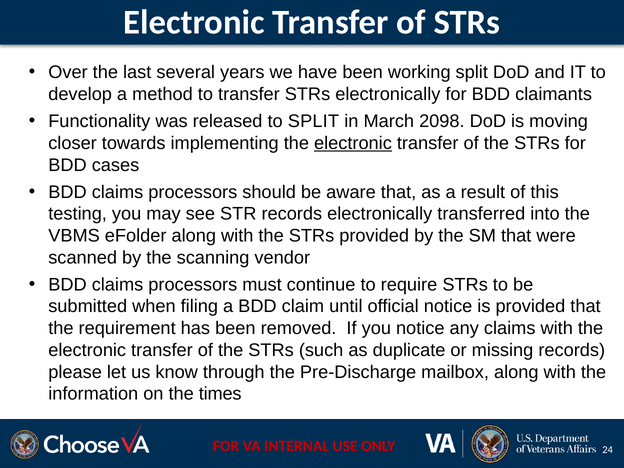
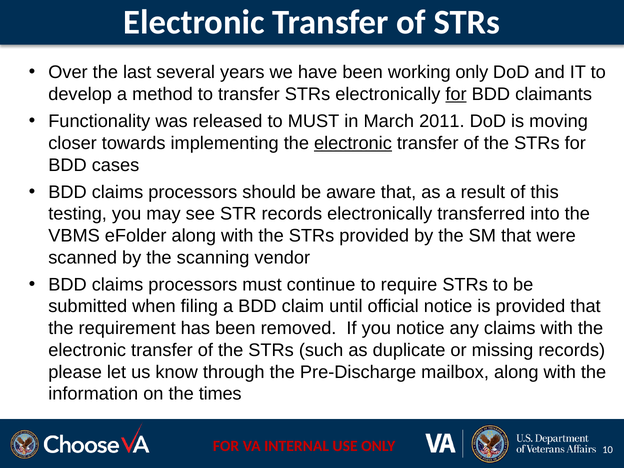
working split: split -> only (472, 72)
for underline: none -> present (456, 94)
to SPLIT: SPLIT -> MUST (314, 121)
2098: 2098 -> 2011 (442, 121)
24: 24 -> 10 (608, 450)
